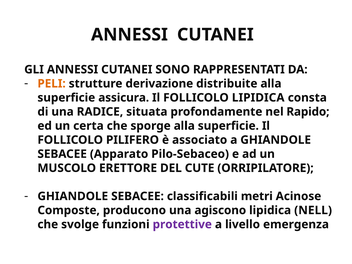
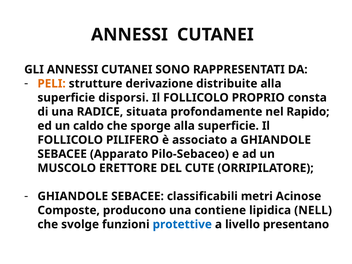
assicura: assicura -> disporsi (124, 98)
FOLLICOLO LIPIDICA: LIPIDICA -> PROPRIO (258, 98)
certa: certa -> caldo (88, 126)
agiscono: agiscono -> contiene (220, 210)
protettive colour: purple -> blue (182, 224)
emergenza: emergenza -> presentano (296, 224)
